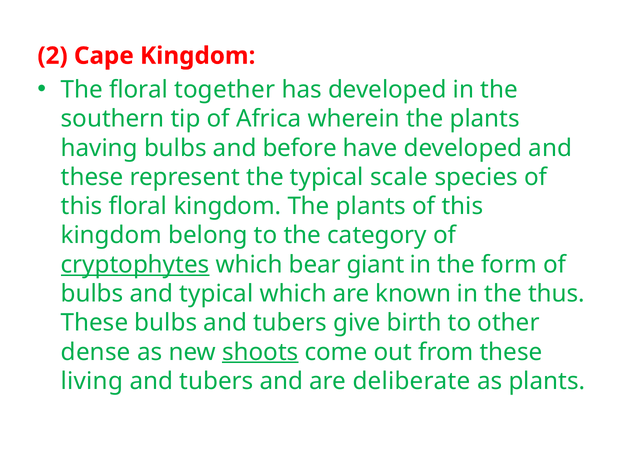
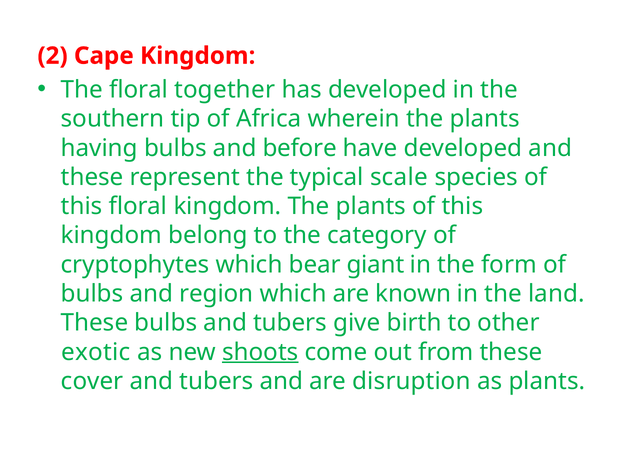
cryptophytes underline: present -> none (135, 265)
and typical: typical -> region (216, 294)
thus: thus -> land (556, 294)
dense: dense -> exotic (96, 352)
living: living -> cover (92, 381)
deliberate: deliberate -> disruption (412, 381)
